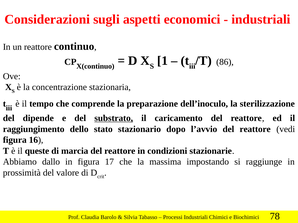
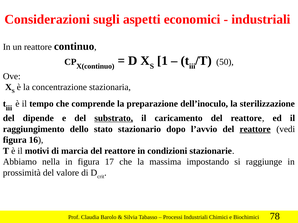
86: 86 -> 50 (225, 62)
reattore underline: none -> present (255, 129)
queste: queste -> motivi (37, 151)
dallo: dallo -> nella (51, 162)
